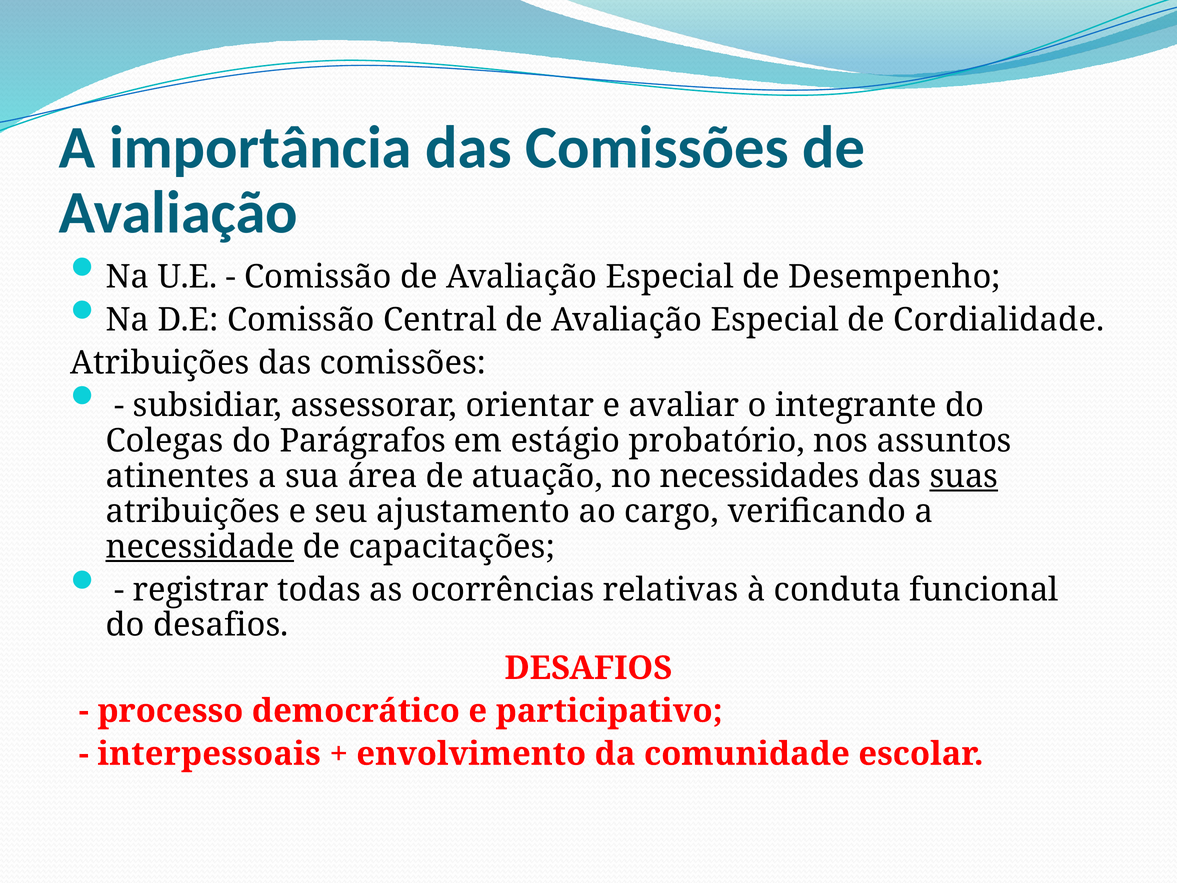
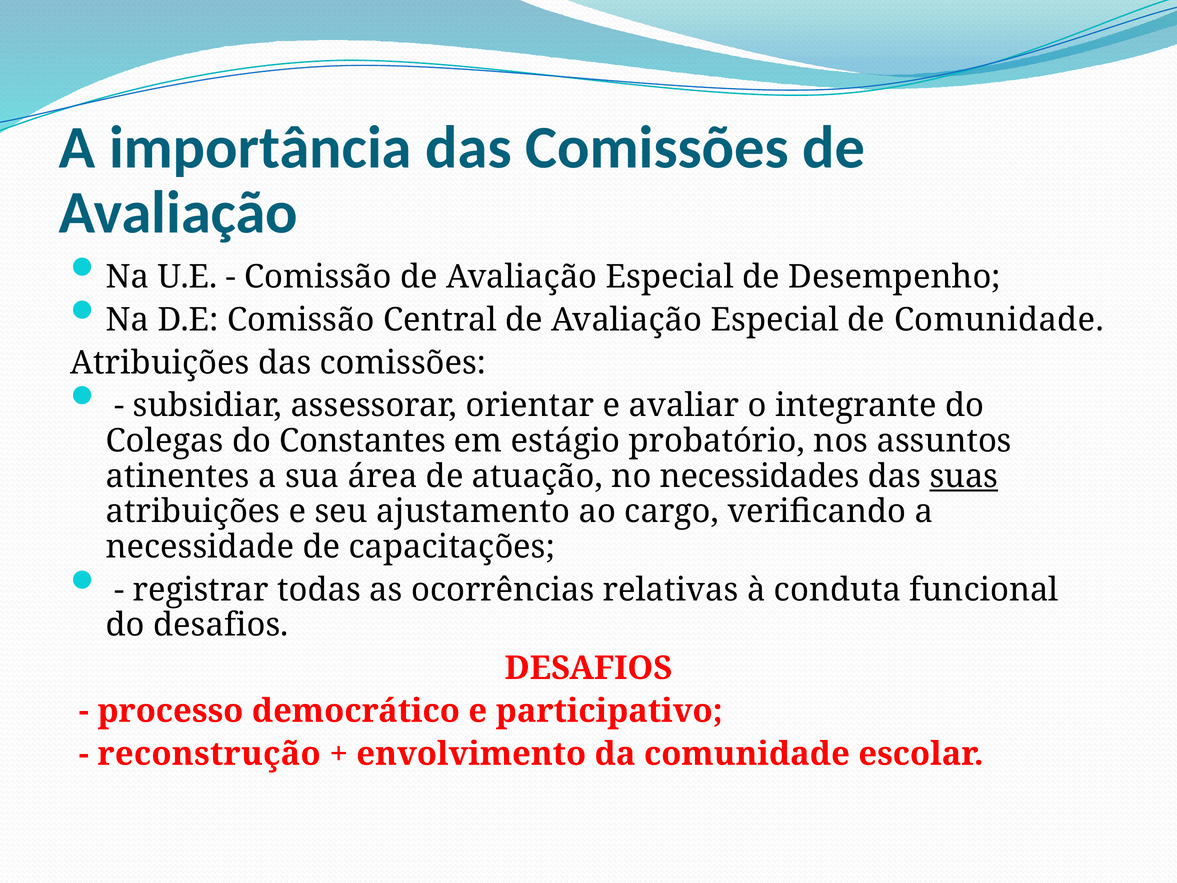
de Cordialidade: Cordialidade -> Comunidade (999, 320)
Parágrafos: Parágrafos -> Constantes (363, 441)
necessidade underline: present -> none (200, 547)
interpessoais: interpessoais -> reconstrução (209, 754)
